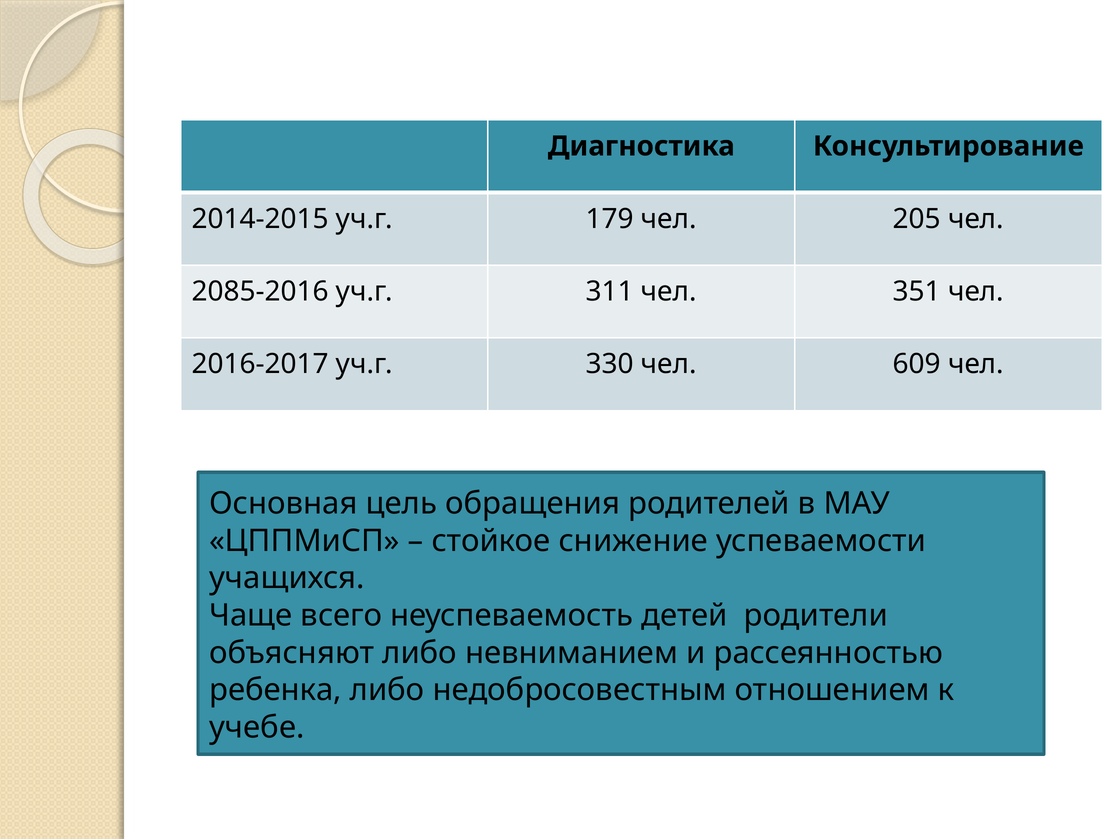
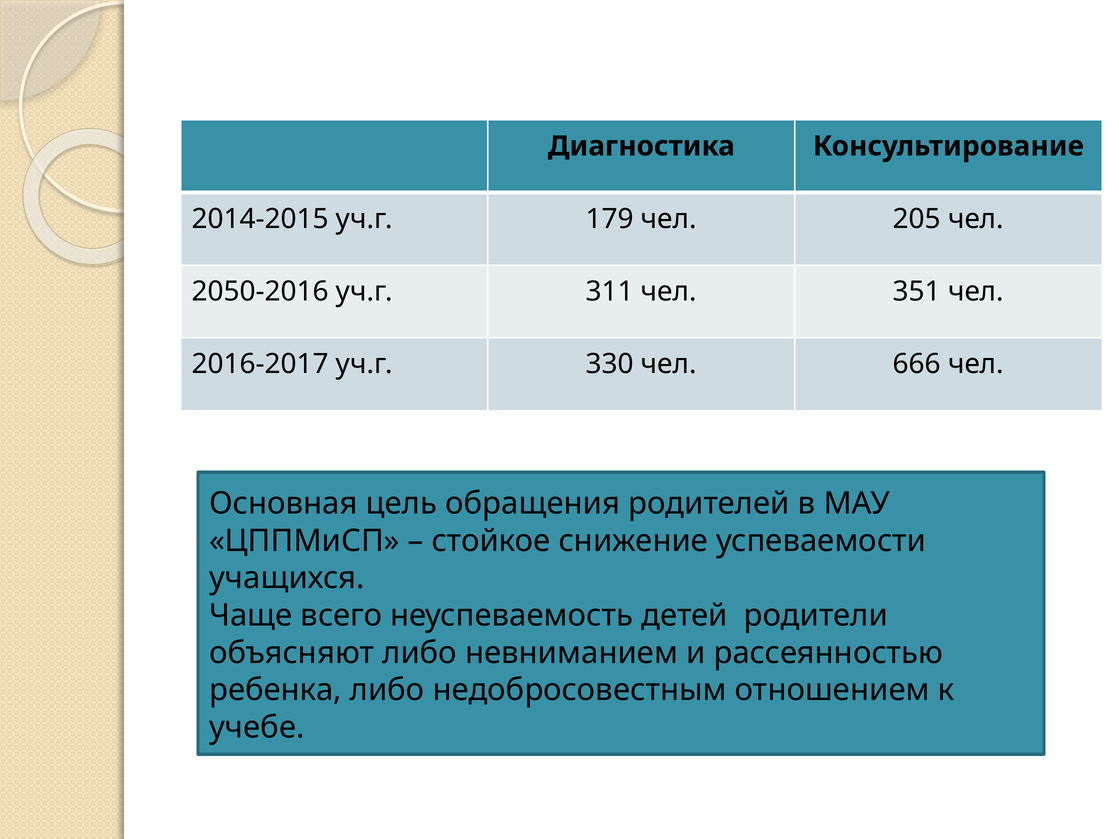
2085-2016: 2085-2016 -> 2050-2016 (260, 292)
609: 609 -> 666 (917, 364)
